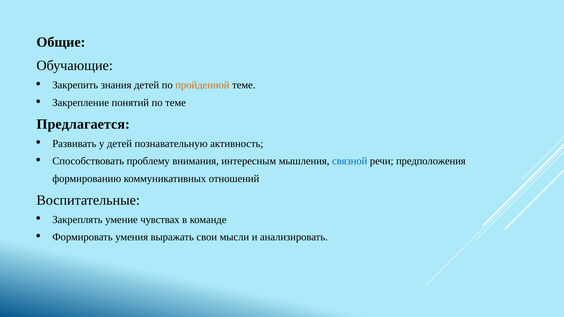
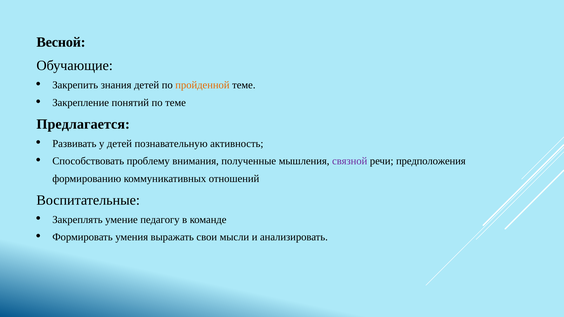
Общие: Общие -> Весной (61, 42)
интересным: интересным -> полученные (249, 161)
связной colour: blue -> purple (350, 161)
чувствах: чувствах -> педагогу (160, 220)
